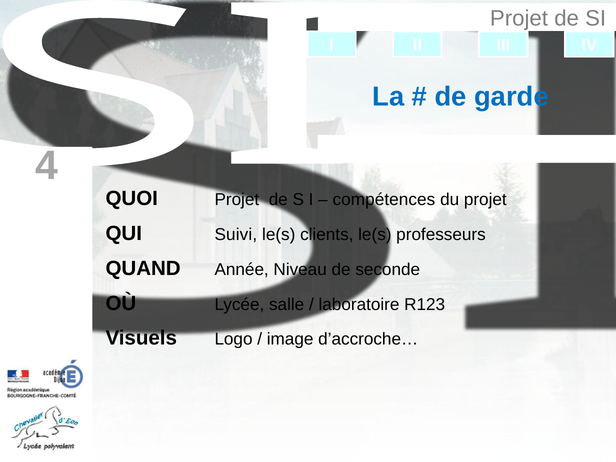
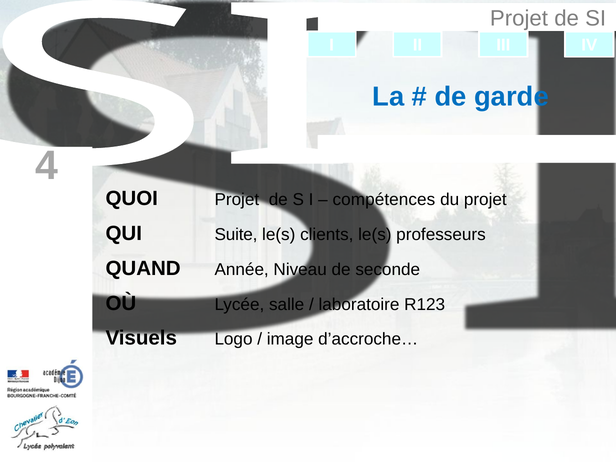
Suivi: Suivi -> Suite (236, 235)
